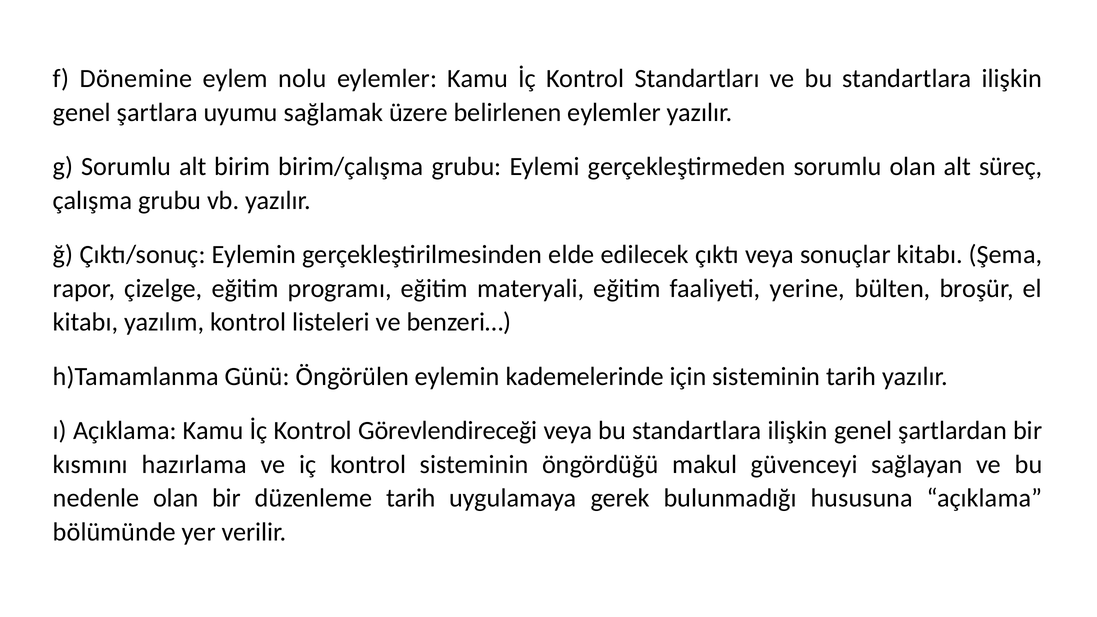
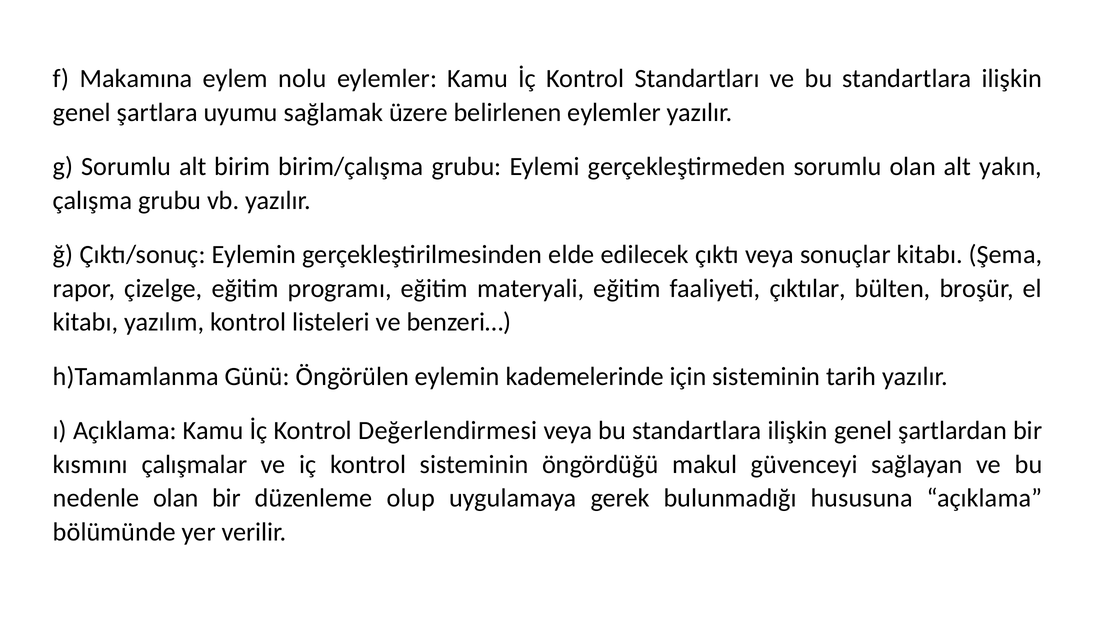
Dönemine: Dönemine -> Makamına (136, 79)
süreç: süreç -> yakın (1011, 167)
yerine: yerine -> çıktılar (808, 289)
Görevlendireceği: Görevlendireceği -> Değerlendirmesi (448, 431)
hazırlama: hazırlama -> çalışmalar (194, 465)
düzenleme tarih: tarih -> olup (411, 498)
